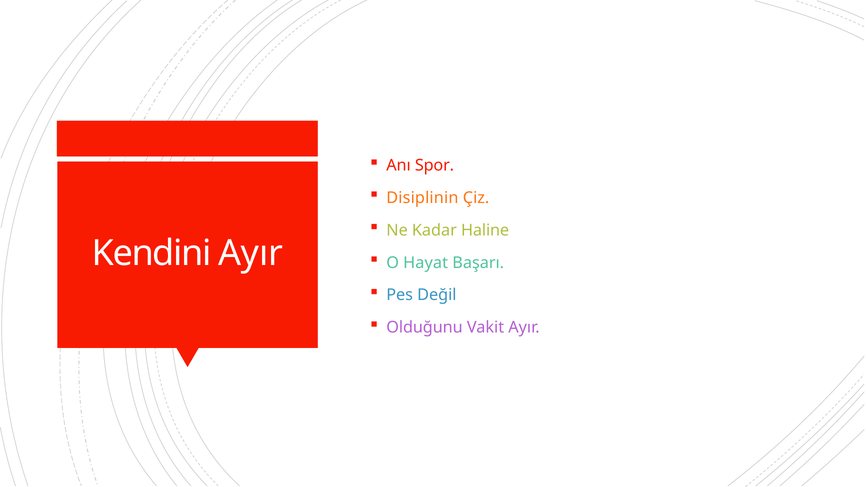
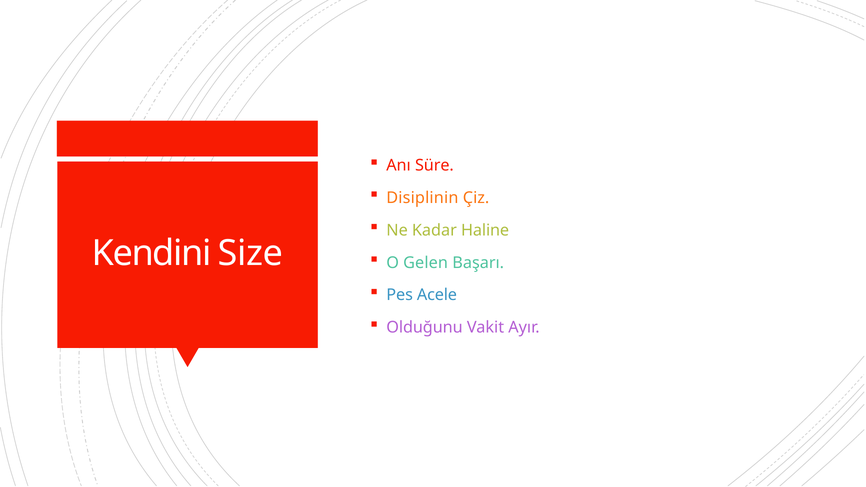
Spor: Spor -> Süre (434, 166)
Kendini Ayır: Ayır -> Size (251, 253)
Hayat: Hayat -> Gelen (426, 263)
Değil: Değil -> Acele (437, 295)
